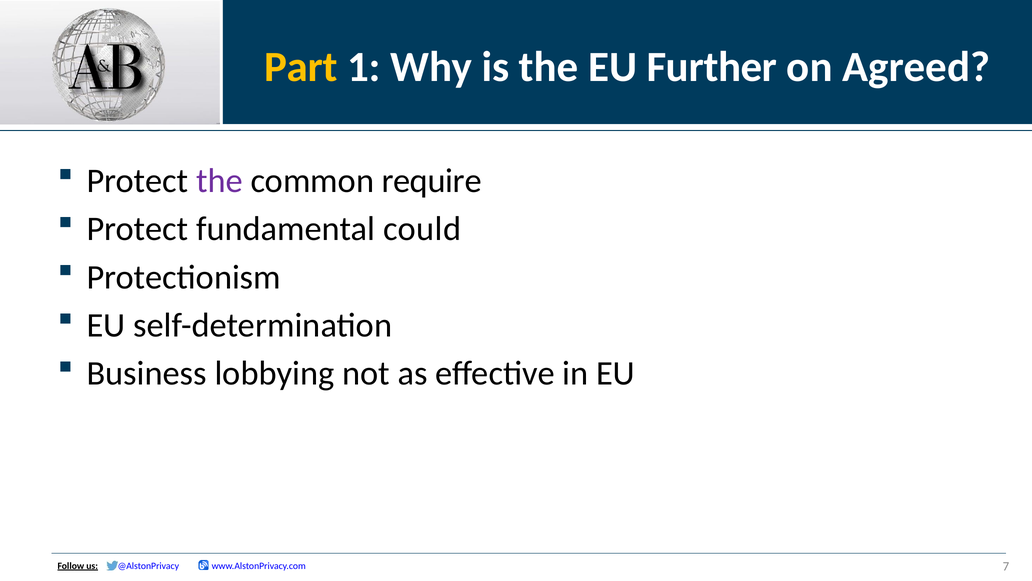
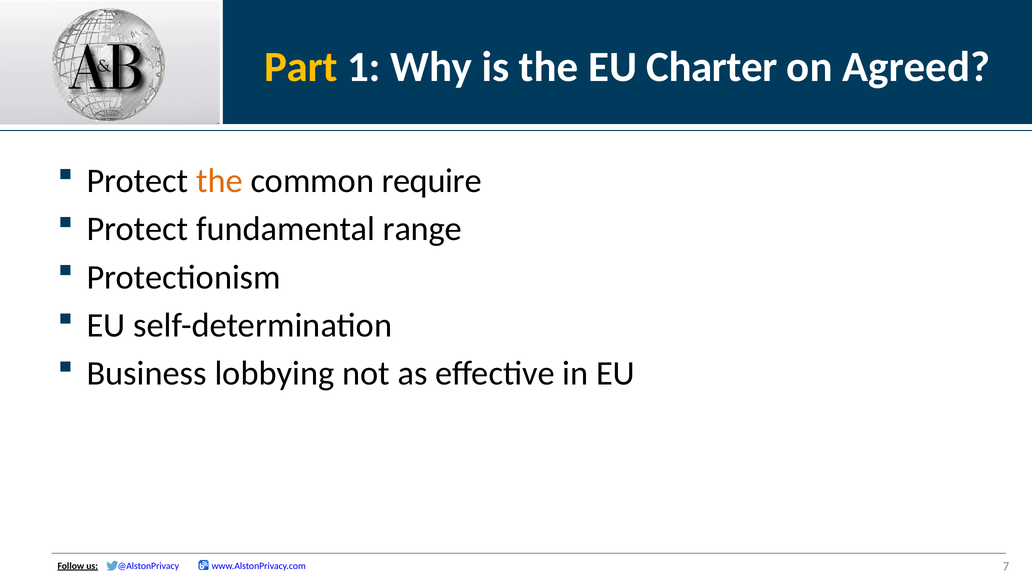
Further: Further -> Charter (712, 67)
the colour: purple -> orange (219, 181)
could: could -> range (422, 229)
